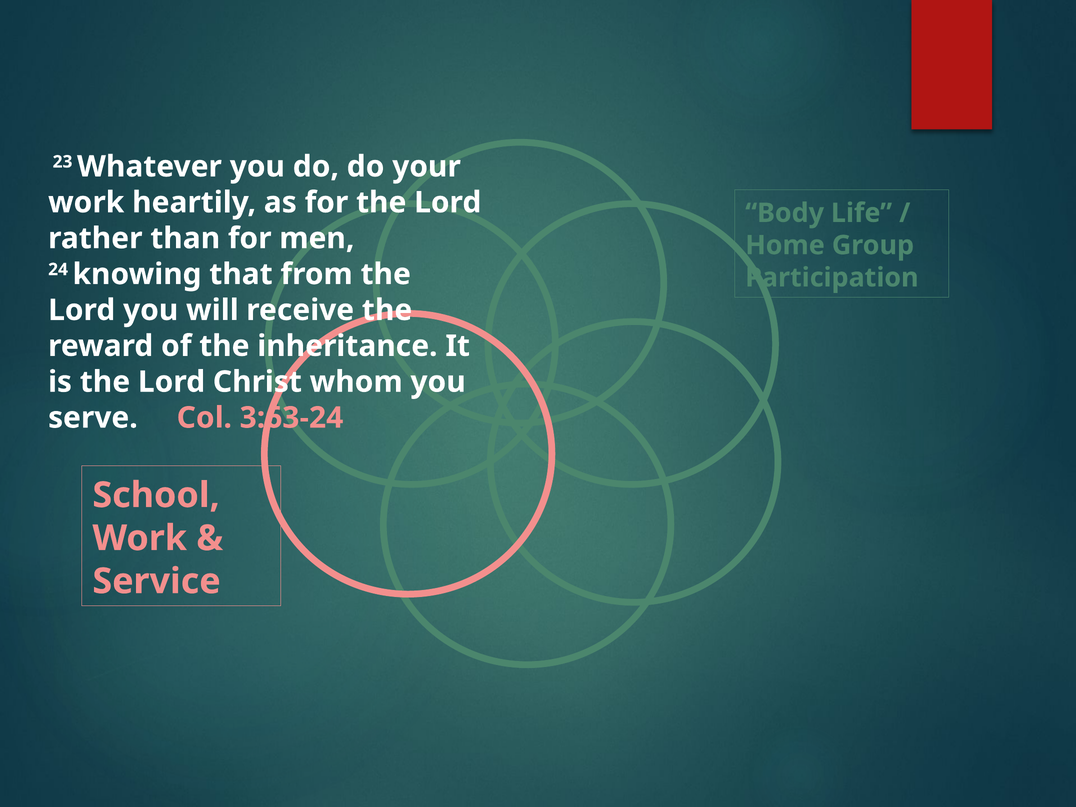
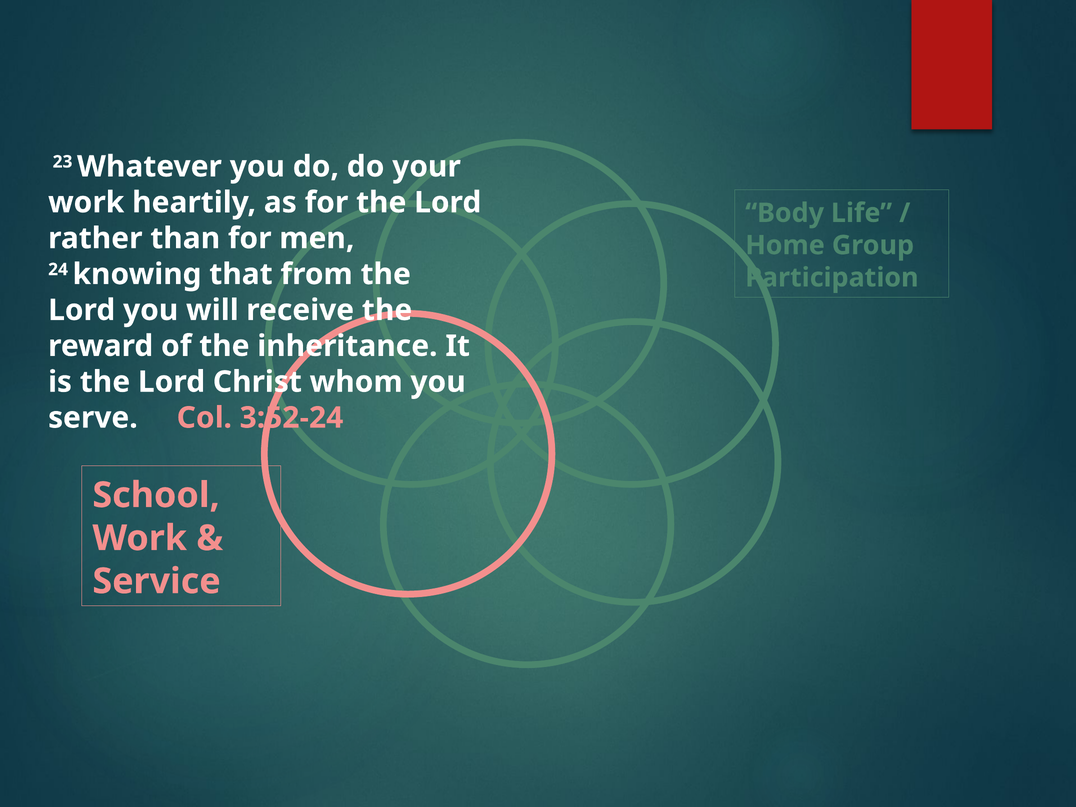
3:63-24: 3:63-24 -> 3:52-24 (291, 418)
